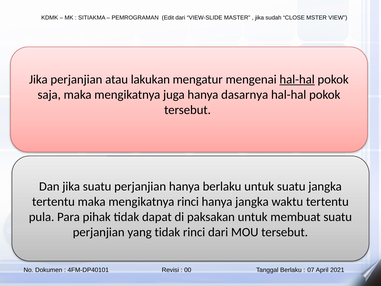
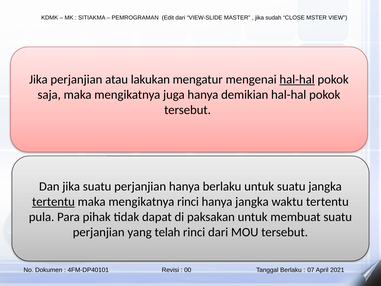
dasarnya: dasarnya -> demikian (245, 95)
tertentu underline: none -> present (53, 202)
yang tidak: tidak -> telah (167, 232)
